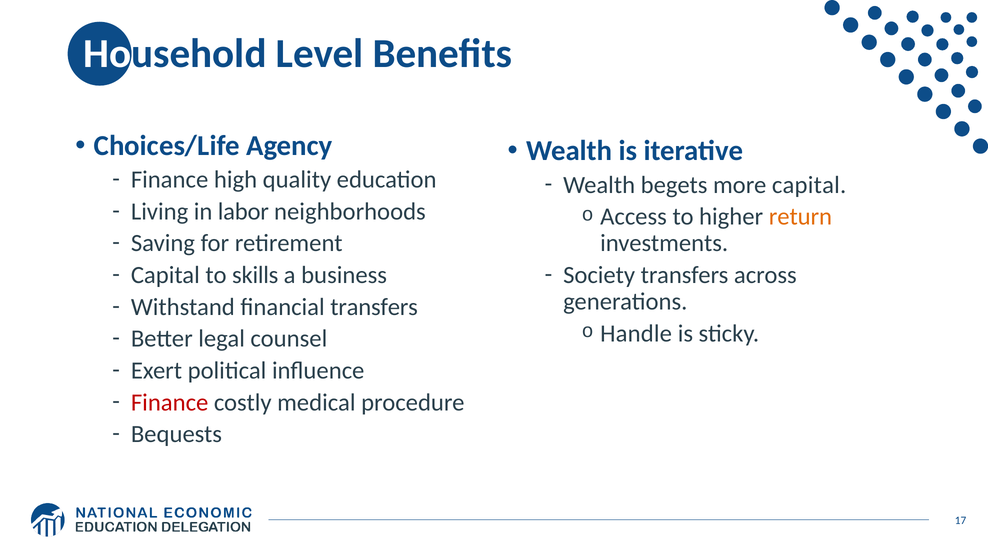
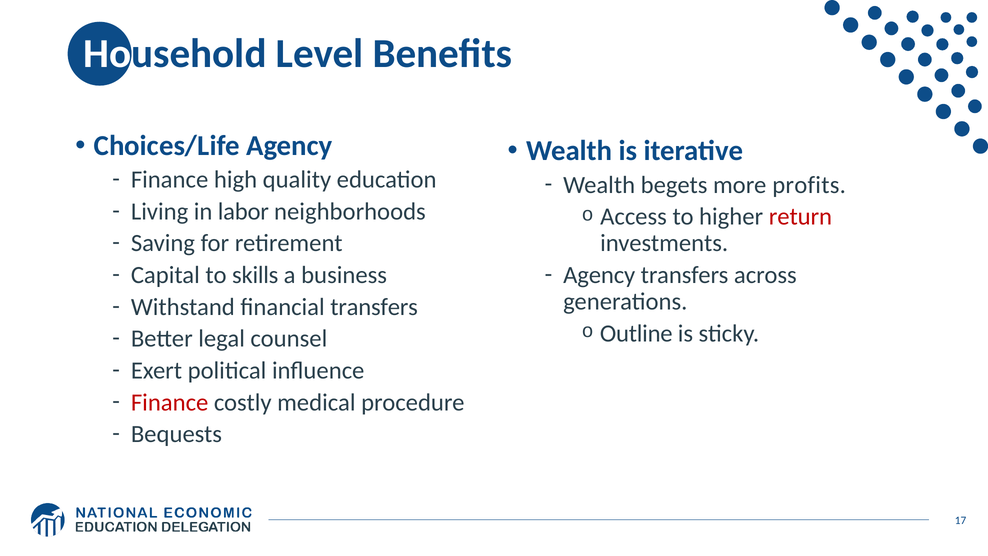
more capital: capital -> profits (809, 185)
return colour: orange -> red (800, 217)
Society: Society -> Agency (599, 275)
Handle: Handle -> Outline (636, 333)
